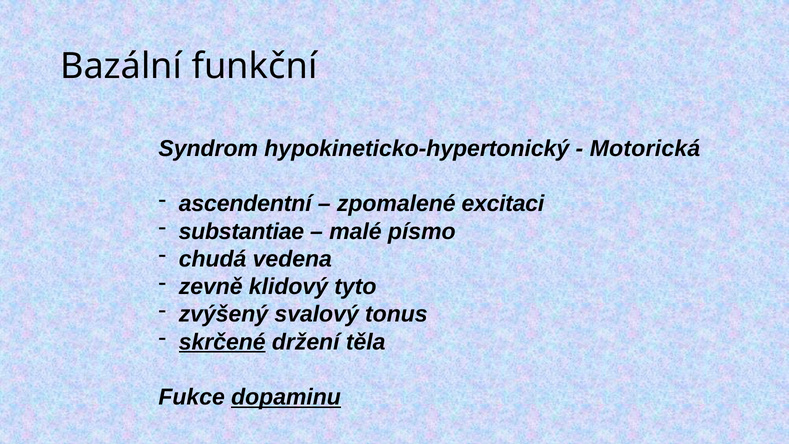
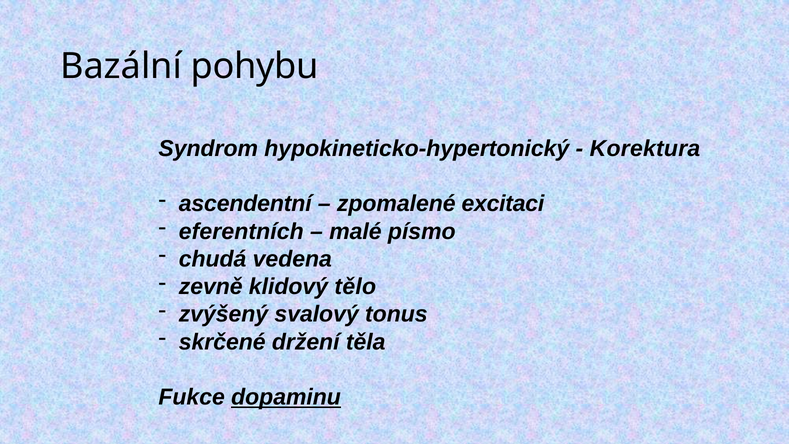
funkční: funkční -> pohybu (255, 66)
Motorická: Motorická -> Korektura (645, 148)
substantiae: substantiae -> eferentních (241, 231)
tyto: tyto -> tělo (355, 287)
skrčené underline: present -> none (222, 342)
